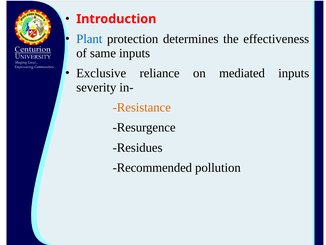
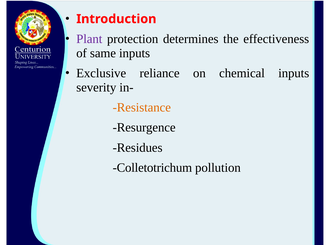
Plant colour: blue -> purple (89, 39)
mediated: mediated -> chemical (242, 73)
Recommended: Recommended -> Colletotrichum (152, 167)
